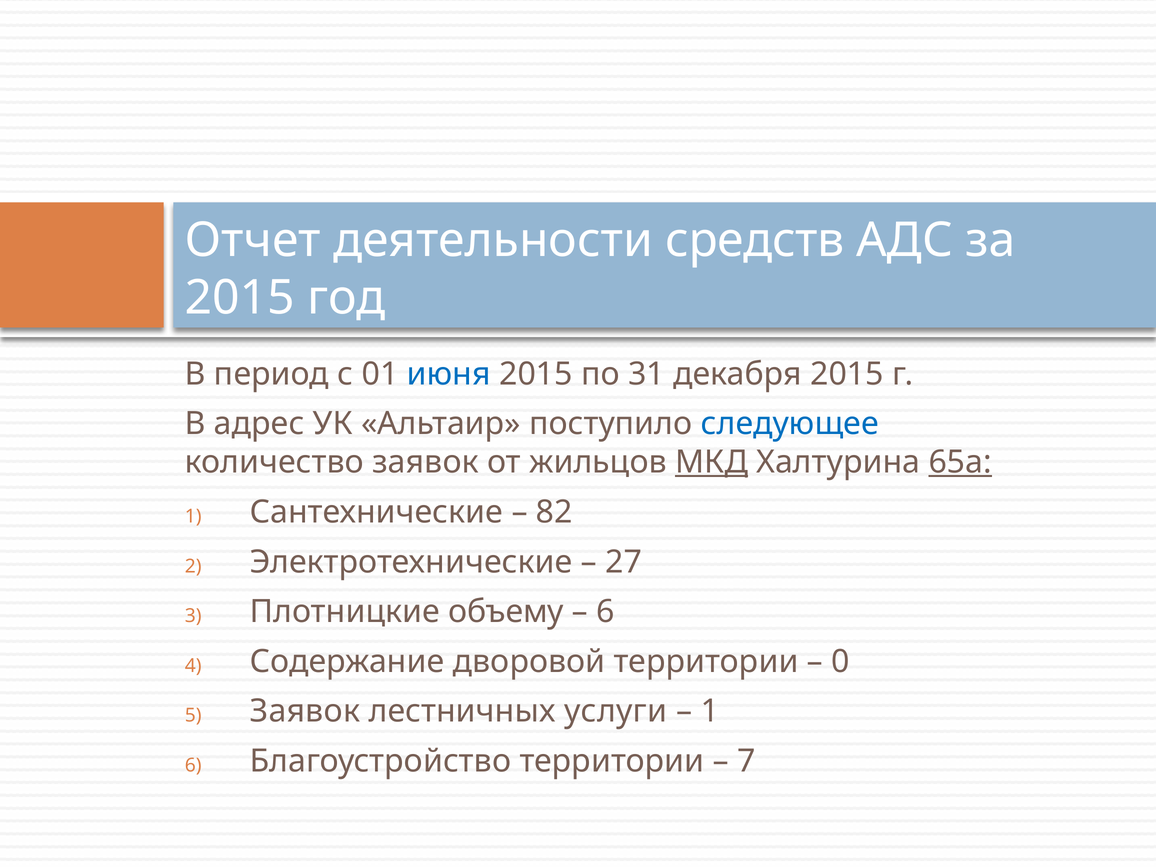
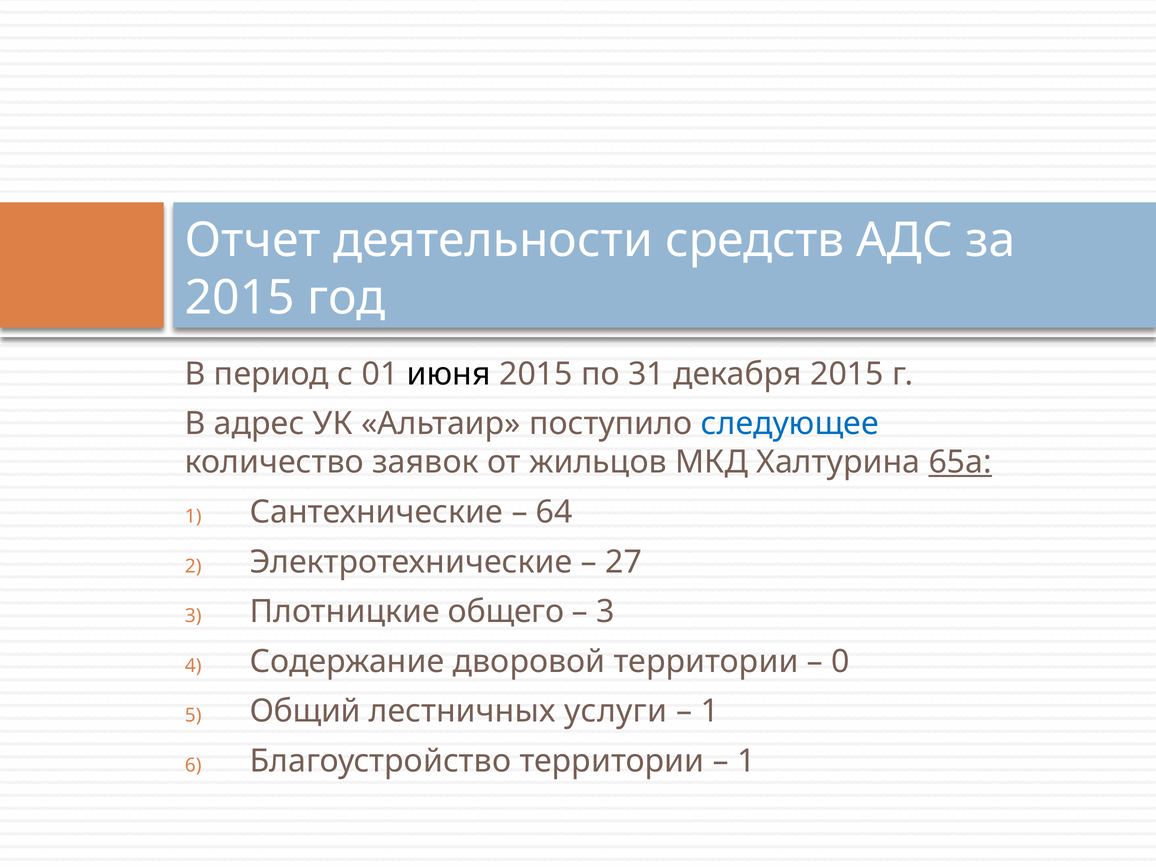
июня colour: blue -> black (449, 374)
МКД underline: present -> none (712, 462)
82: 82 -> 64 (554, 512)
объему: объему -> общего (506, 612)
6: 6 -> 3 (605, 612)
Заявок: Заявок -> Общий (305, 711)
7: 7 -> 1 (746, 761)
